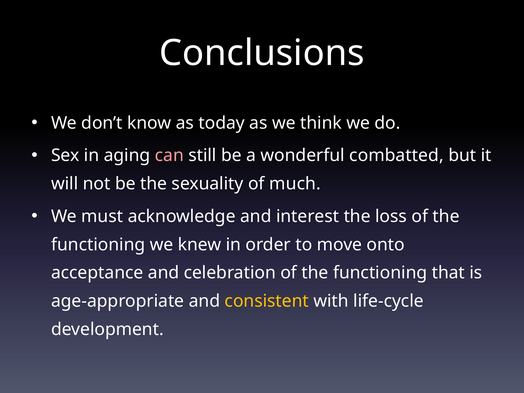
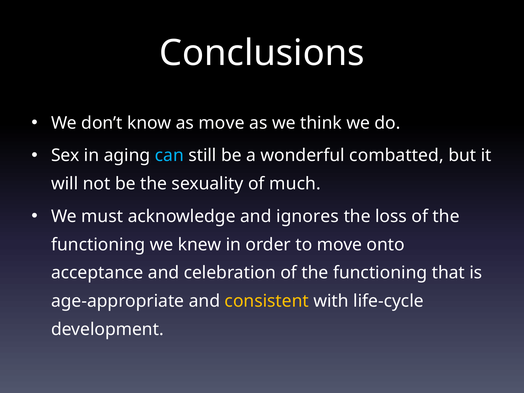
as today: today -> move (222, 123)
can colour: pink -> light blue (169, 156)
interest: interest -> ignores (308, 216)
